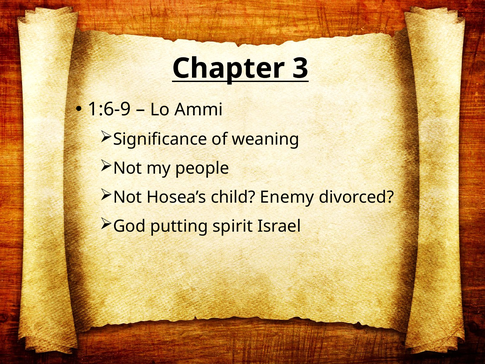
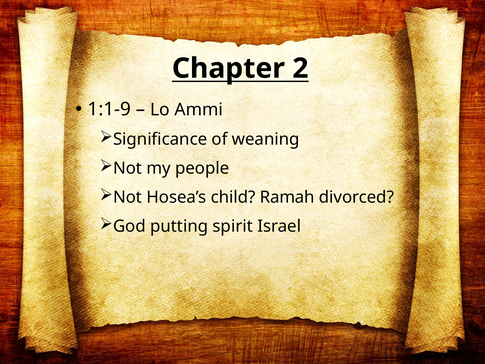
3: 3 -> 2 (300, 68)
1:6-9: 1:6-9 -> 1:1-9 (109, 109)
Enemy: Enemy -> Ramah (287, 197)
